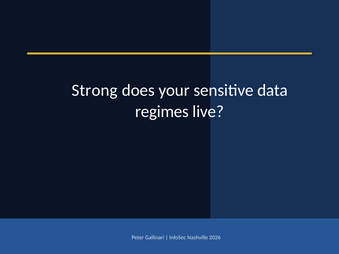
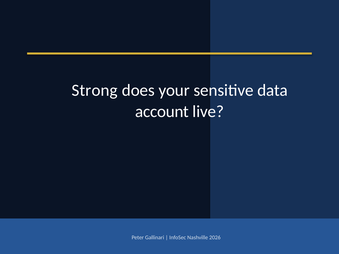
regimes: regimes -> account (162, 112)
